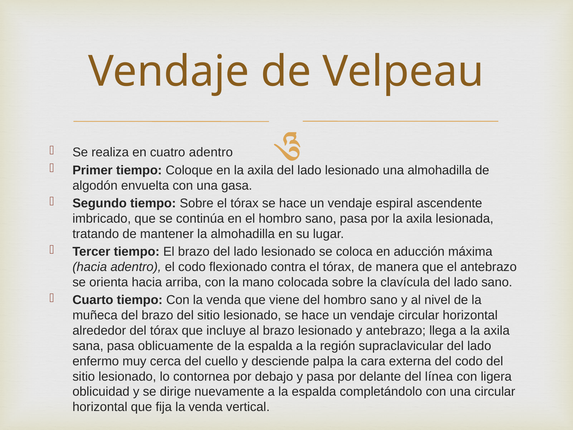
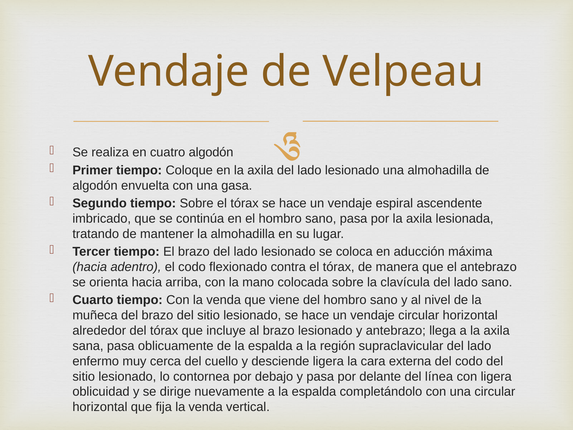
cuatro adentro: adentro -> algodón (211, 152)
desciende palpa: palpa -> ligera (328, 361)
